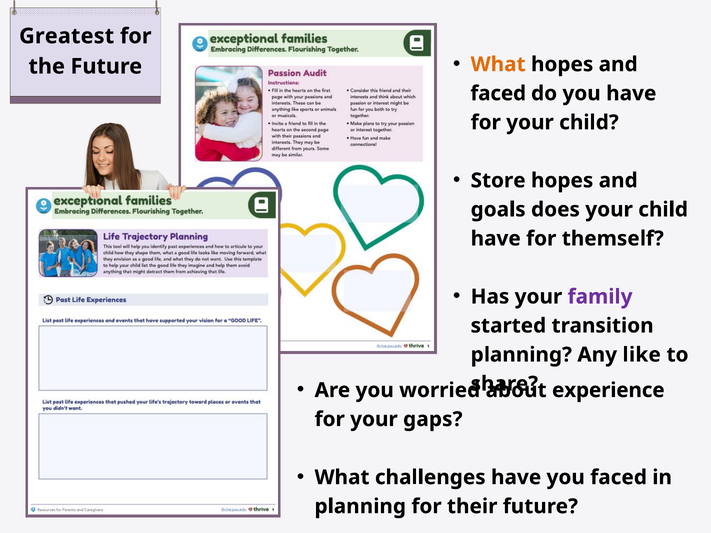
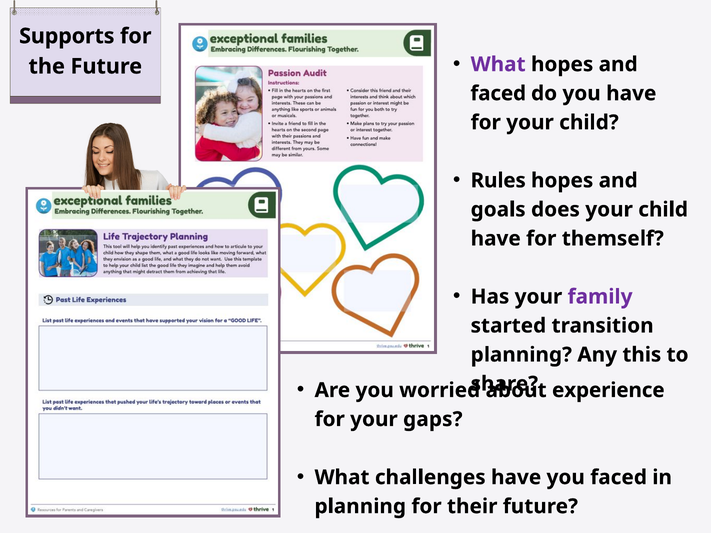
Greatest: Greatest -> Supports (67, 36)
What colour: orange -> purple (498, 64)
Store: Store -> Rules (498, 181)
like: like -> this (642, 355)
